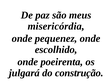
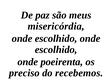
pequenez: pequenez -> escolhido (56, 38)
julgará: julgará -> preciso (24, 73)
construção: construção -> recebemos (79, 73)
